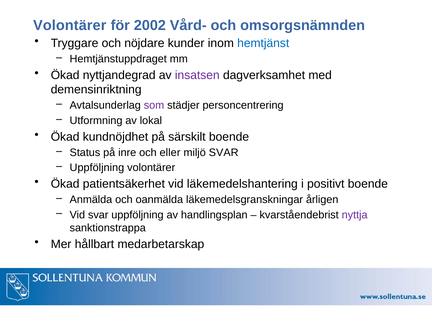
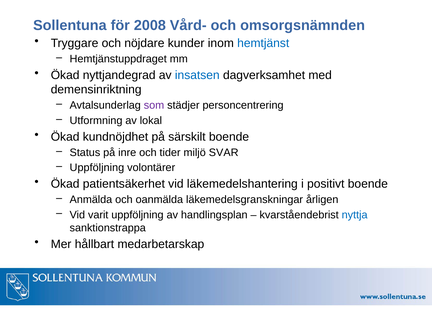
Volontärer: Volontärer -> Sollentuna (70, 25)
2002: 2002 -> 2008 (150, 25)
insatsen colour: purple -> blue (197, 75)
eller: eller -> tider (170, 152)
Vid svar: svar -> varit (98, 214)
nyttja colour: purple -> blue (355, 214)
